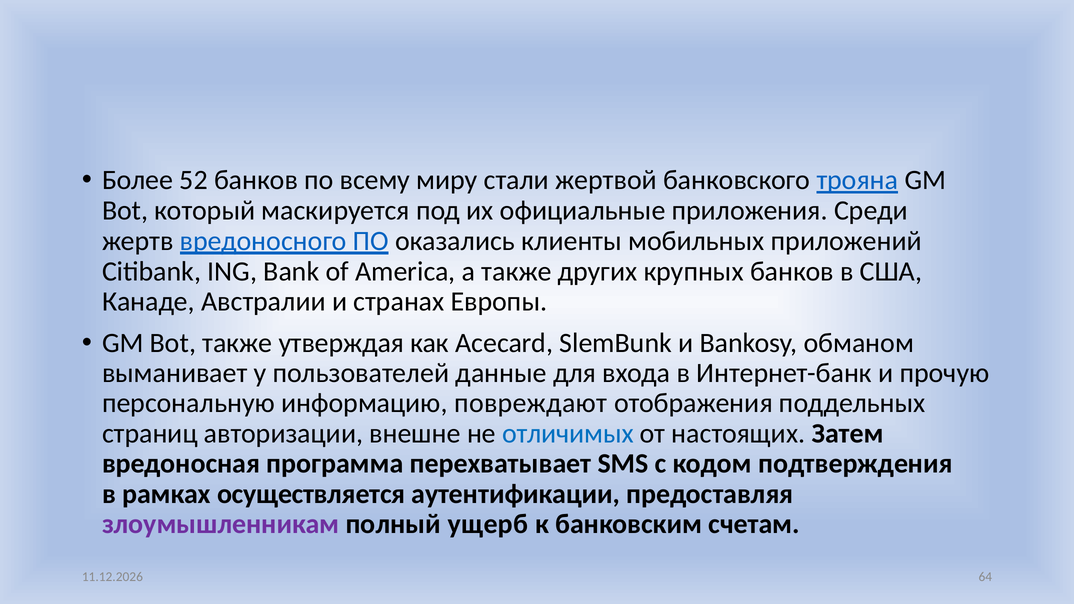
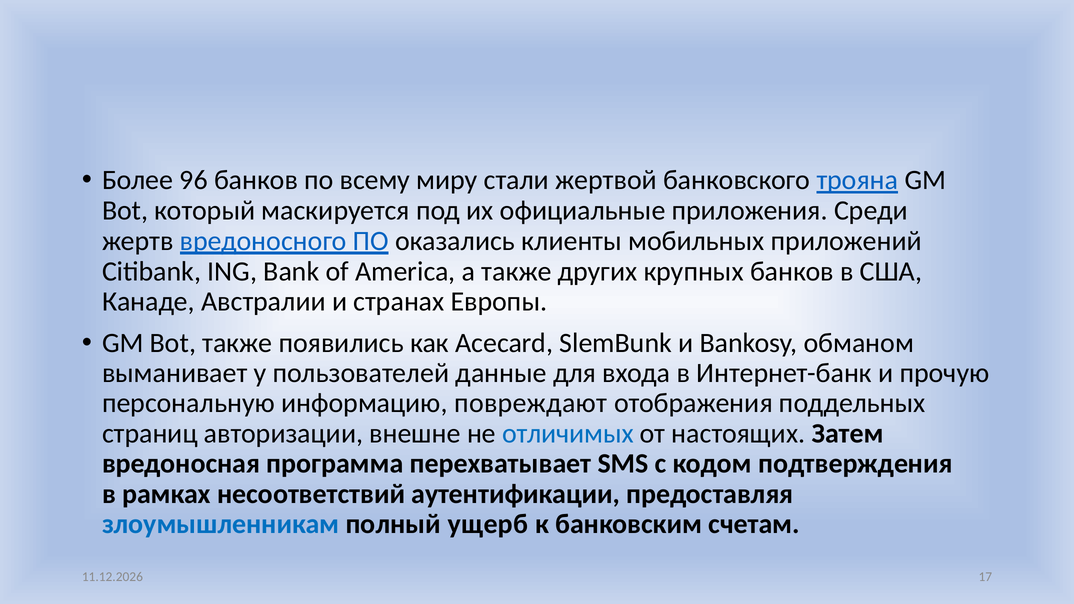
52: 52 -> 96 (194, 180)
утверждая: утверждая -> появились (341, 343)
осуществляется: осуществляется -> несоответствий (311, 494)
злоумышленникам colour: purple -> blue (221, 524)
64: 64 -> 17 (985, 577)
